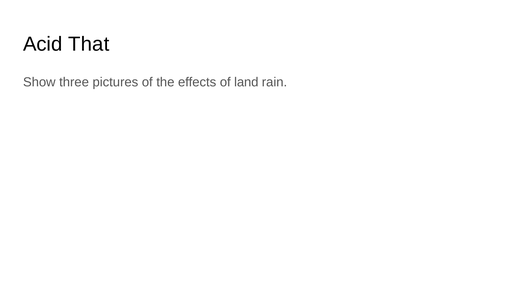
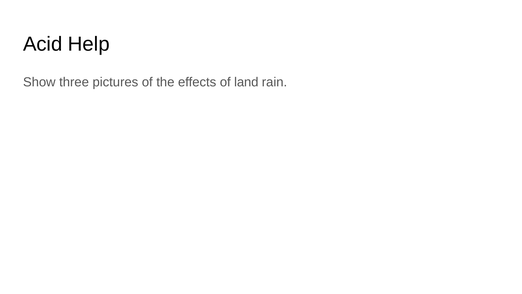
That: That -> Help (89, 44)
